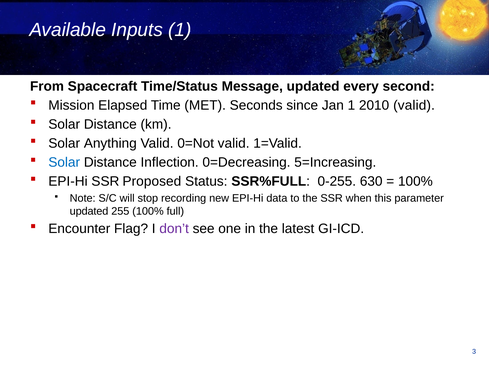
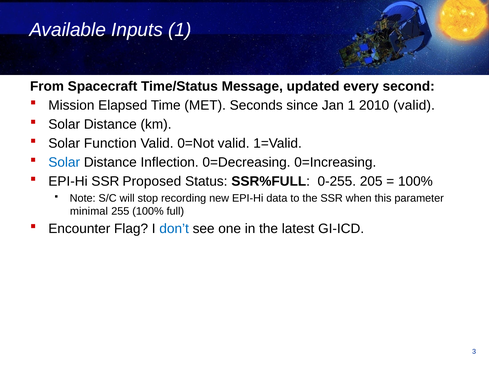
Anything: Anything -> Function (110, 143)
5=Increasing: 5=Increasing -> 0=Increasing (335, 162)
630: 630 -> 205 (371, 181)
updated: updated -> minimal (89, 211)
don’t colour: purple -> blue (174, 229)
